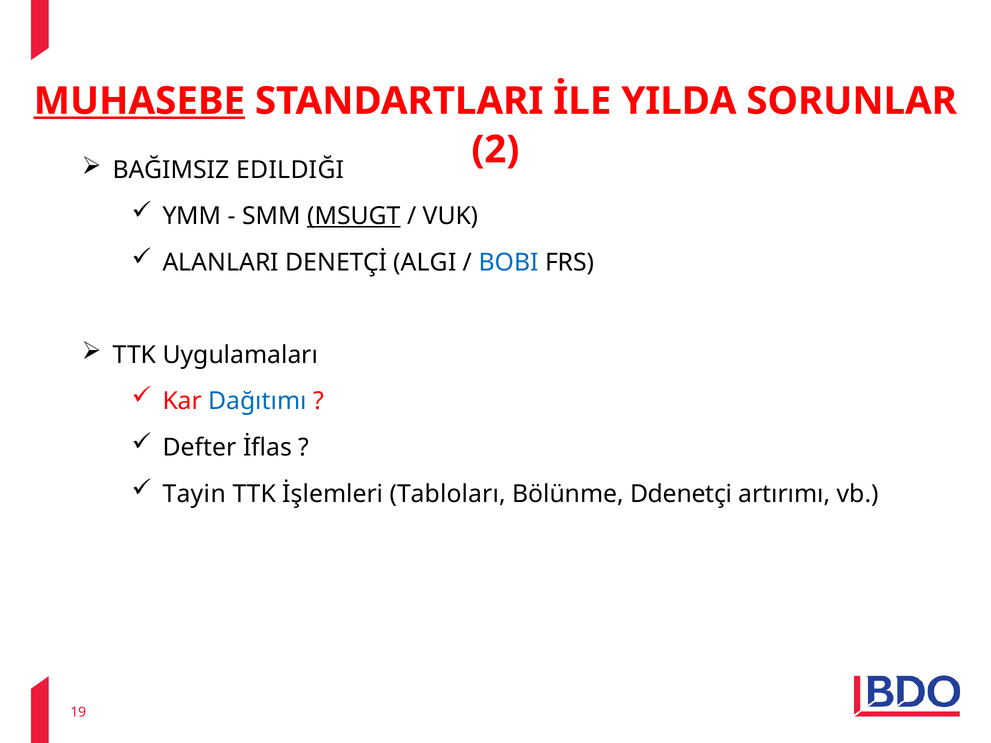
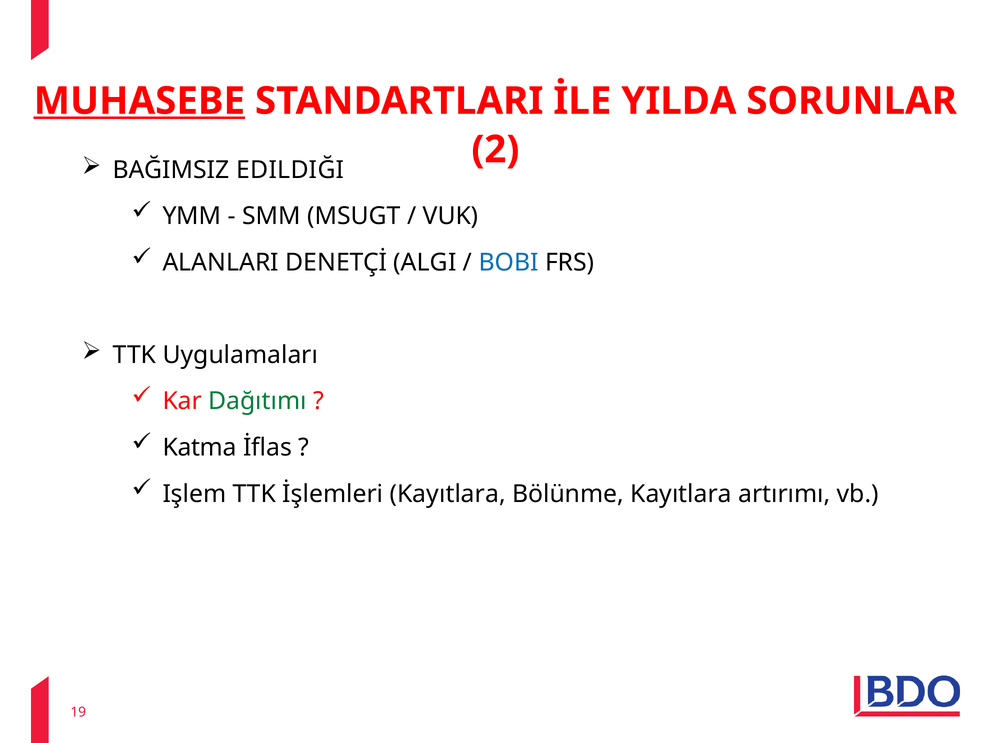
MSUGT underline: present -> none (354, 216)
Dağıtımı colour: blue -> green (258, 401)
Defter: Defter -> Katma (200, 448)
Tayin: Tayin -> Işlem (194, 494)
İşlemleri Tabloları: Tabloları -> Kayıtlara (448, 494)
Bölünme Ddenetçi: Ddenetçi -> Kayıtlara (681, 494)
